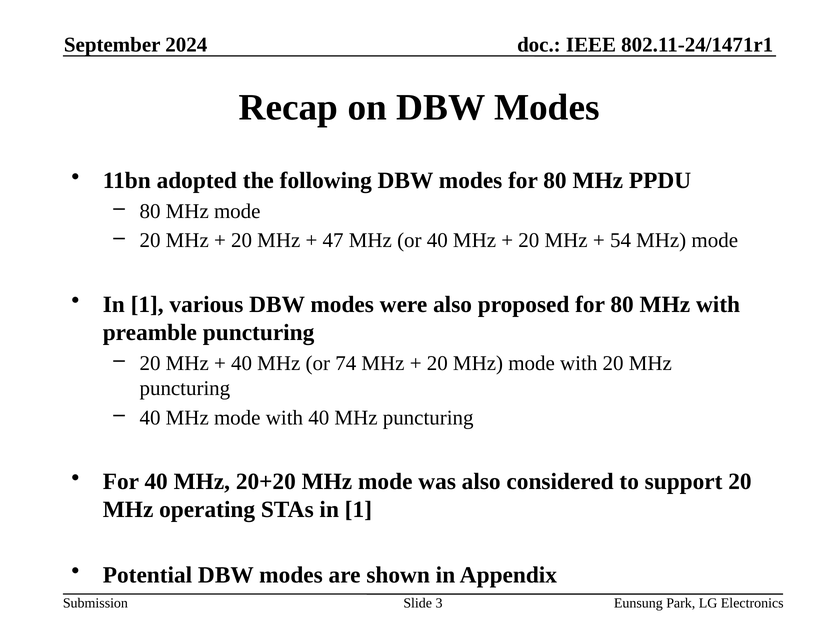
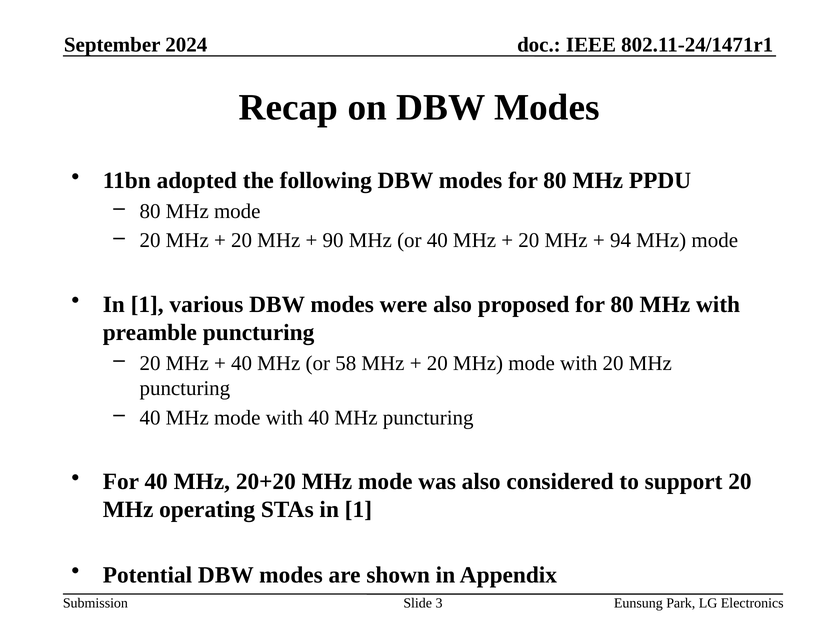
47: 47 -> 90 (333, 241)
54: 54 -> 94 (621, 241)
74: 74 -> 58 (346, 363)
